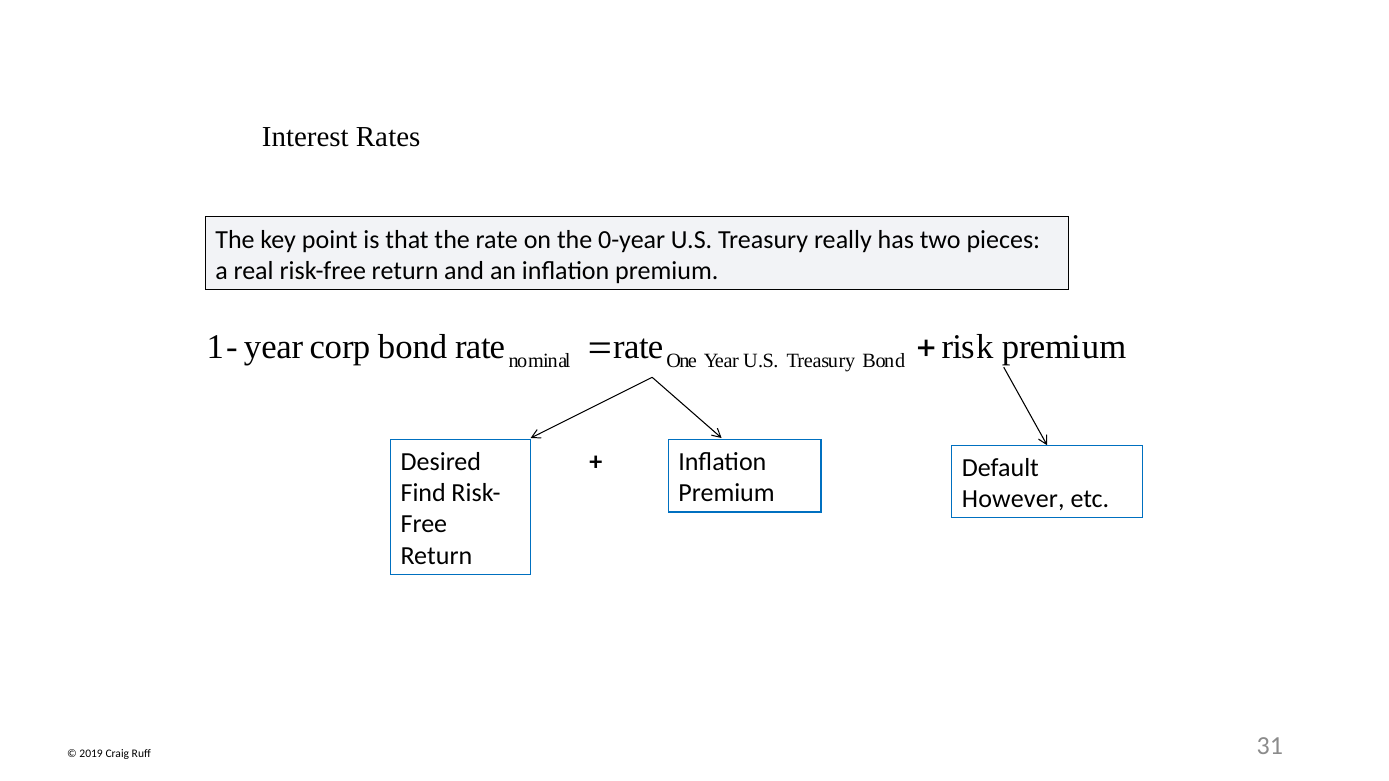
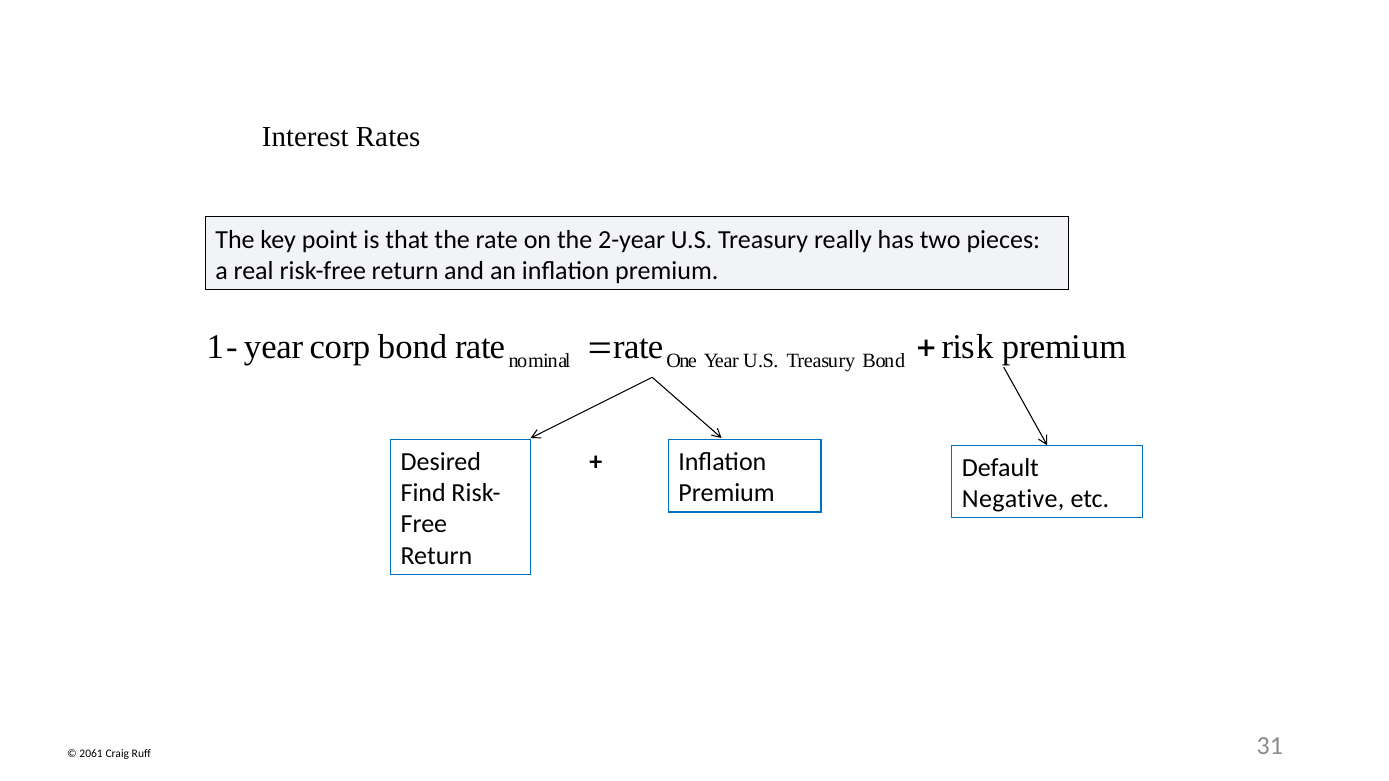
0-year: 0-year -> 2-year (632, 240)
However: However -> Negative (1013, 499)
2019: 2019 -> 2061 (91, 754)
